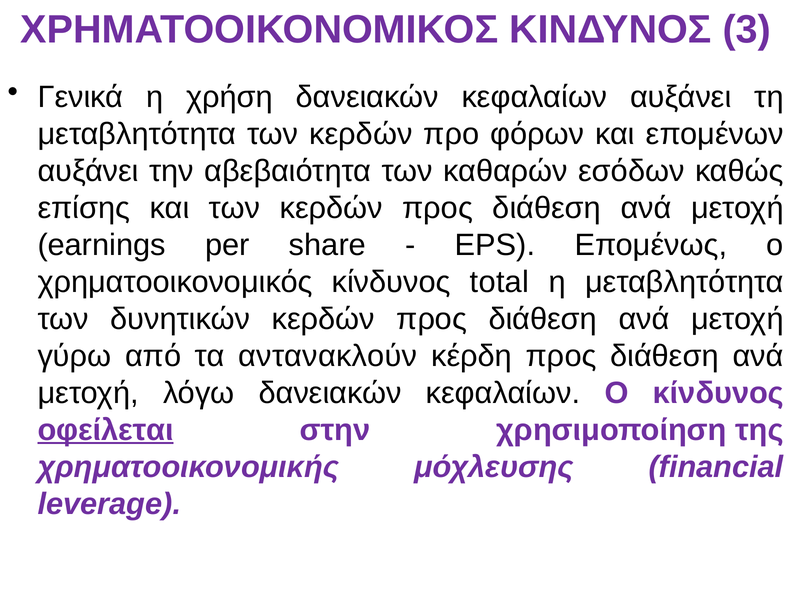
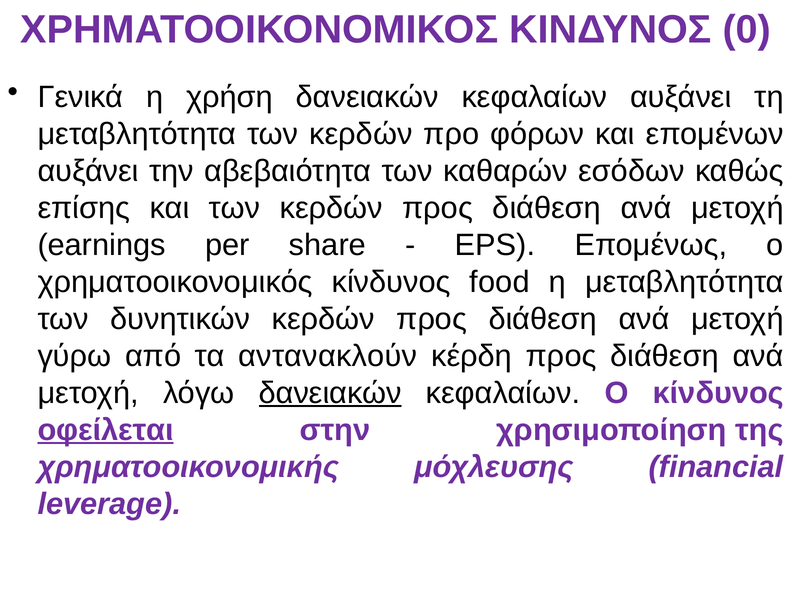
3: 3 -> 0 (747, 30)
total: total -> food (500, 282)
δανειακών underline: none -> present (330, 393)
